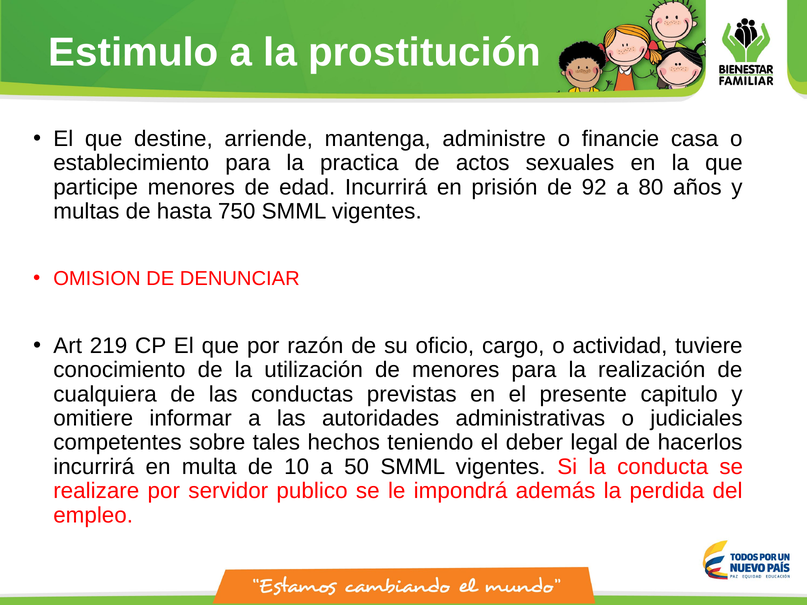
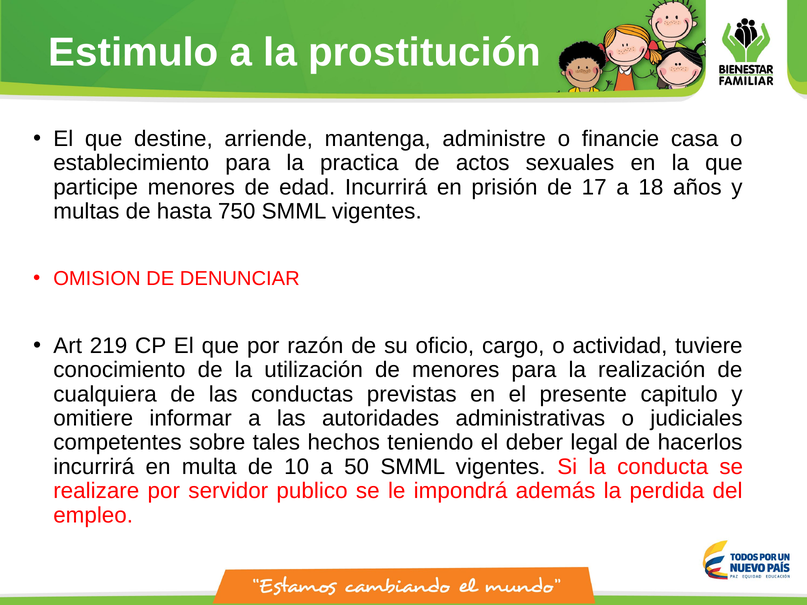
92: 92 -> 17 (594, 187)
80: 80 -> 18 (651, 187)
